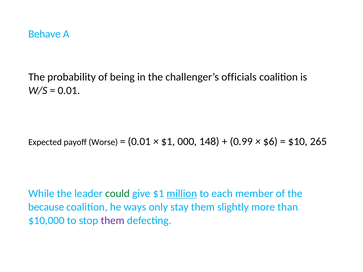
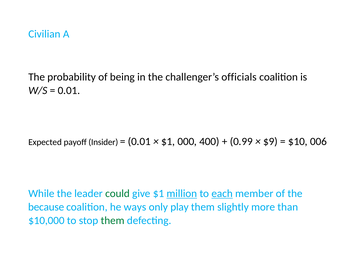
Behave: Behave -> Civilian (44, 34)
Worse: Worse -> Insider (103, 142)
148: 148 -> 400 (209, 142)
$6: $6 -> $9 (270, 142)
265: 265 -> 006 (318, 142)
each underline: none -> present (222, 194)
stay: stay -> play (180, 207)
them colour: purple -> green (113, 221)
